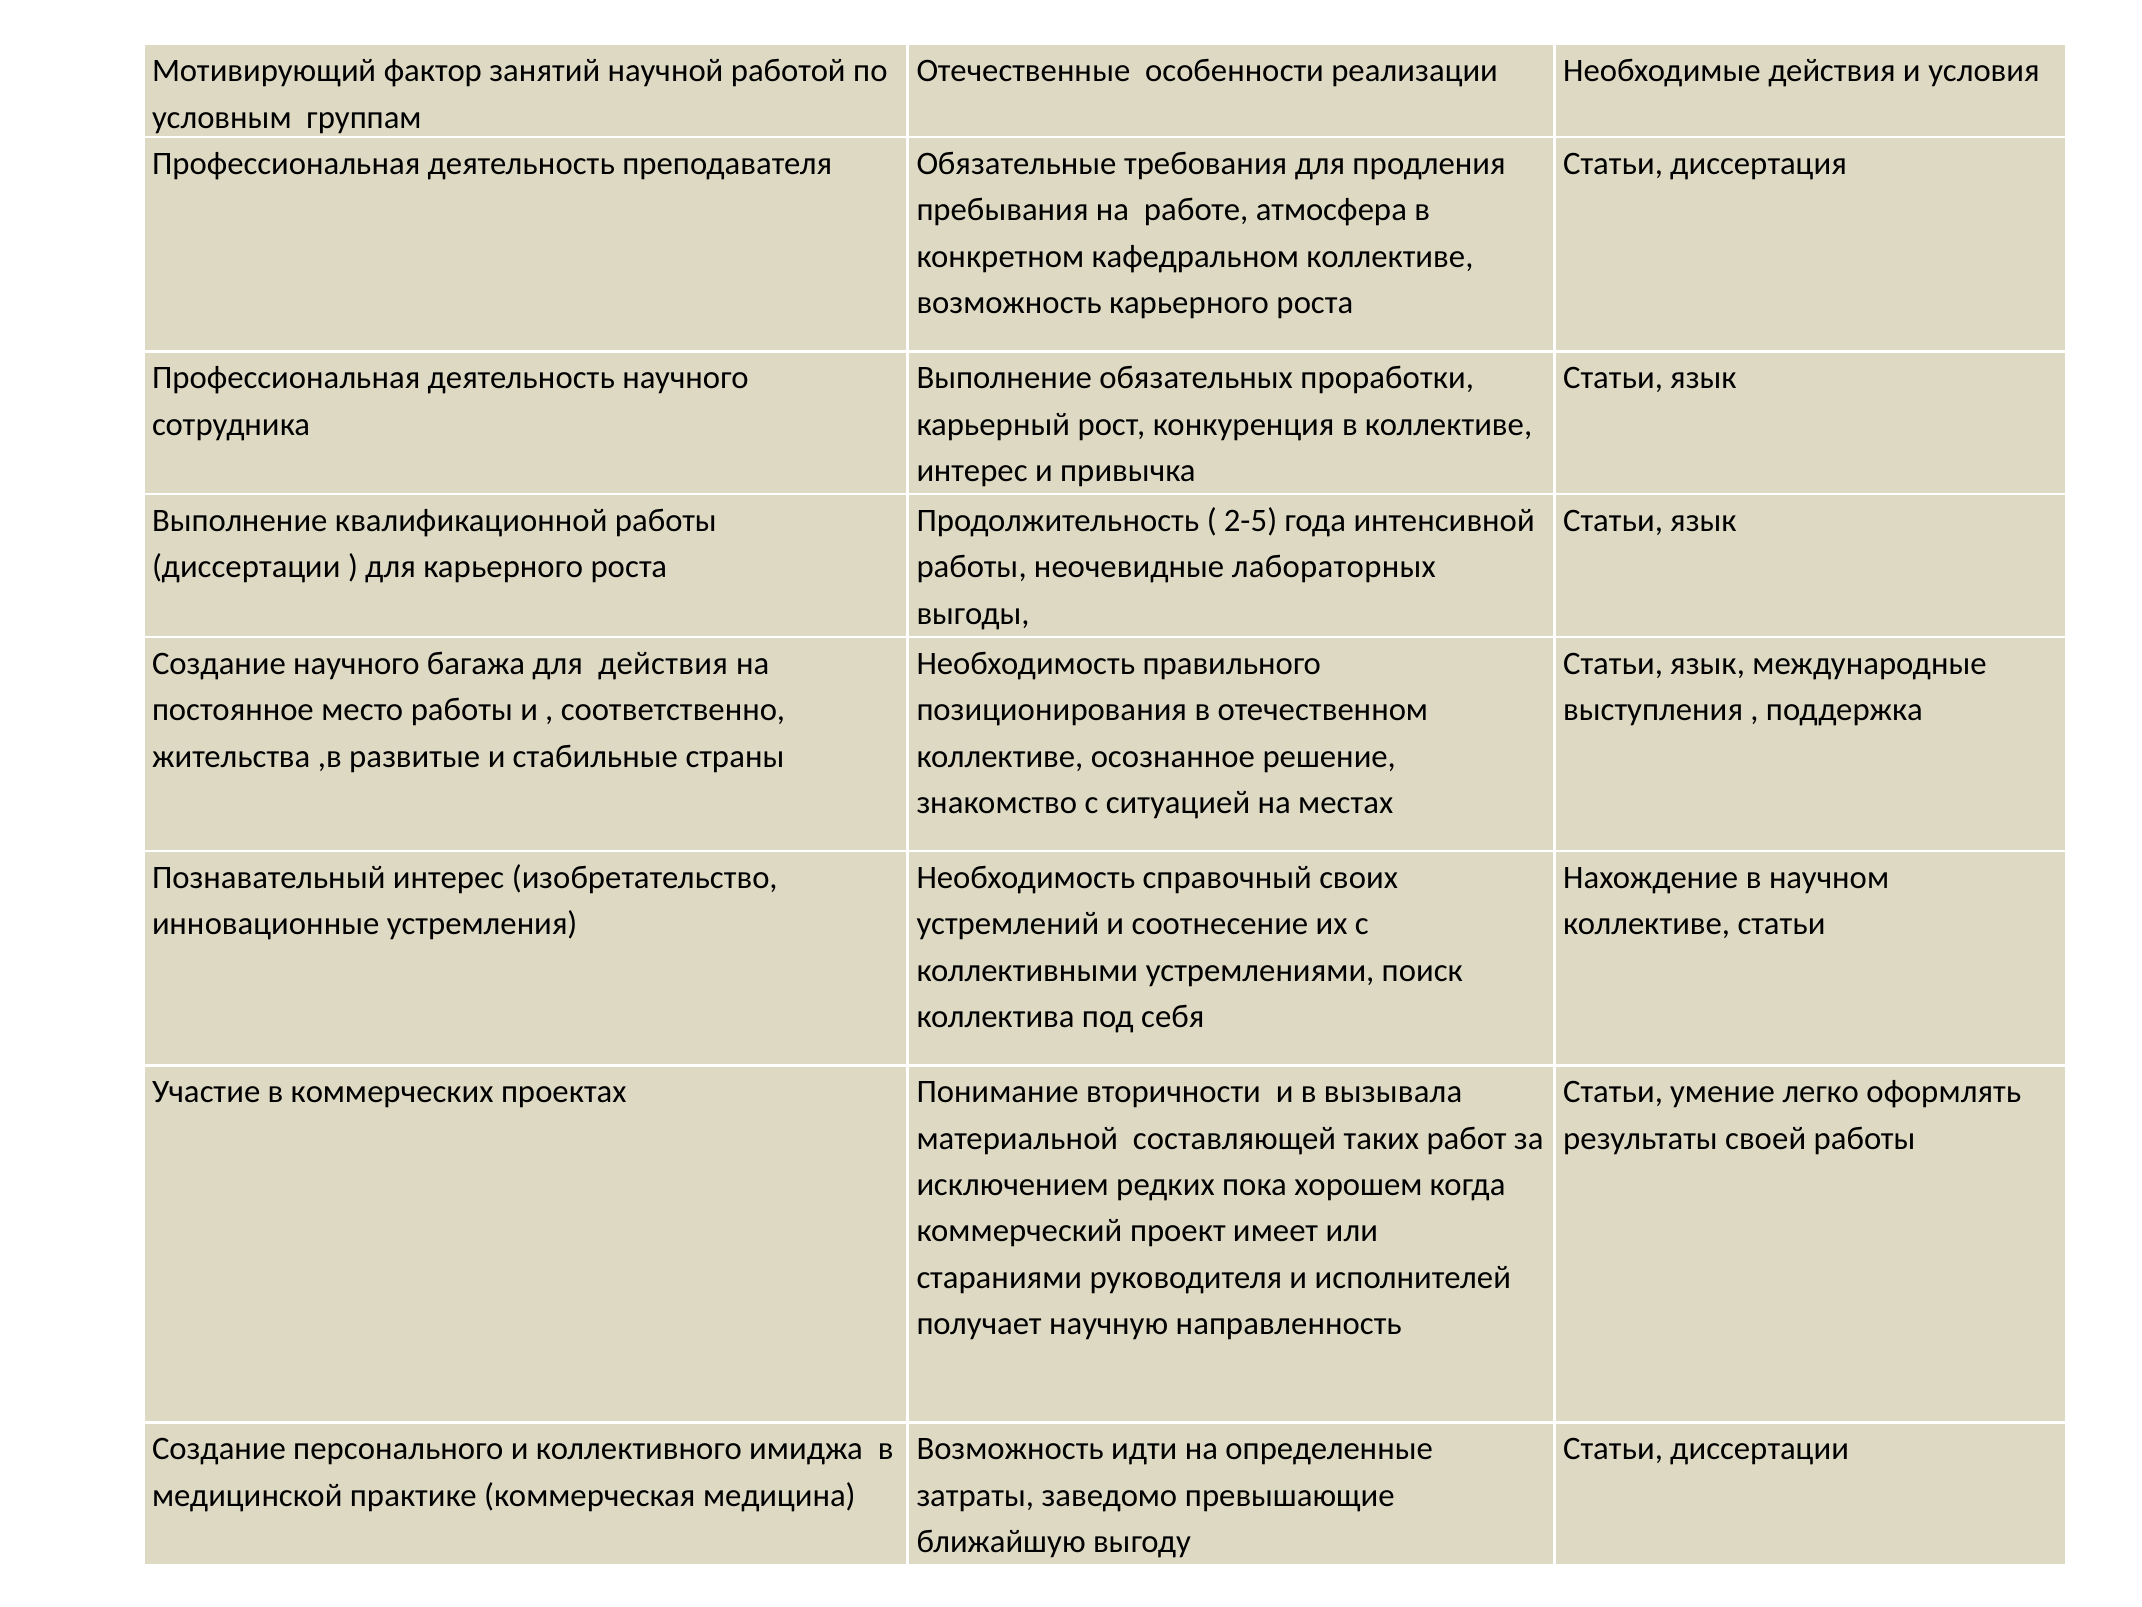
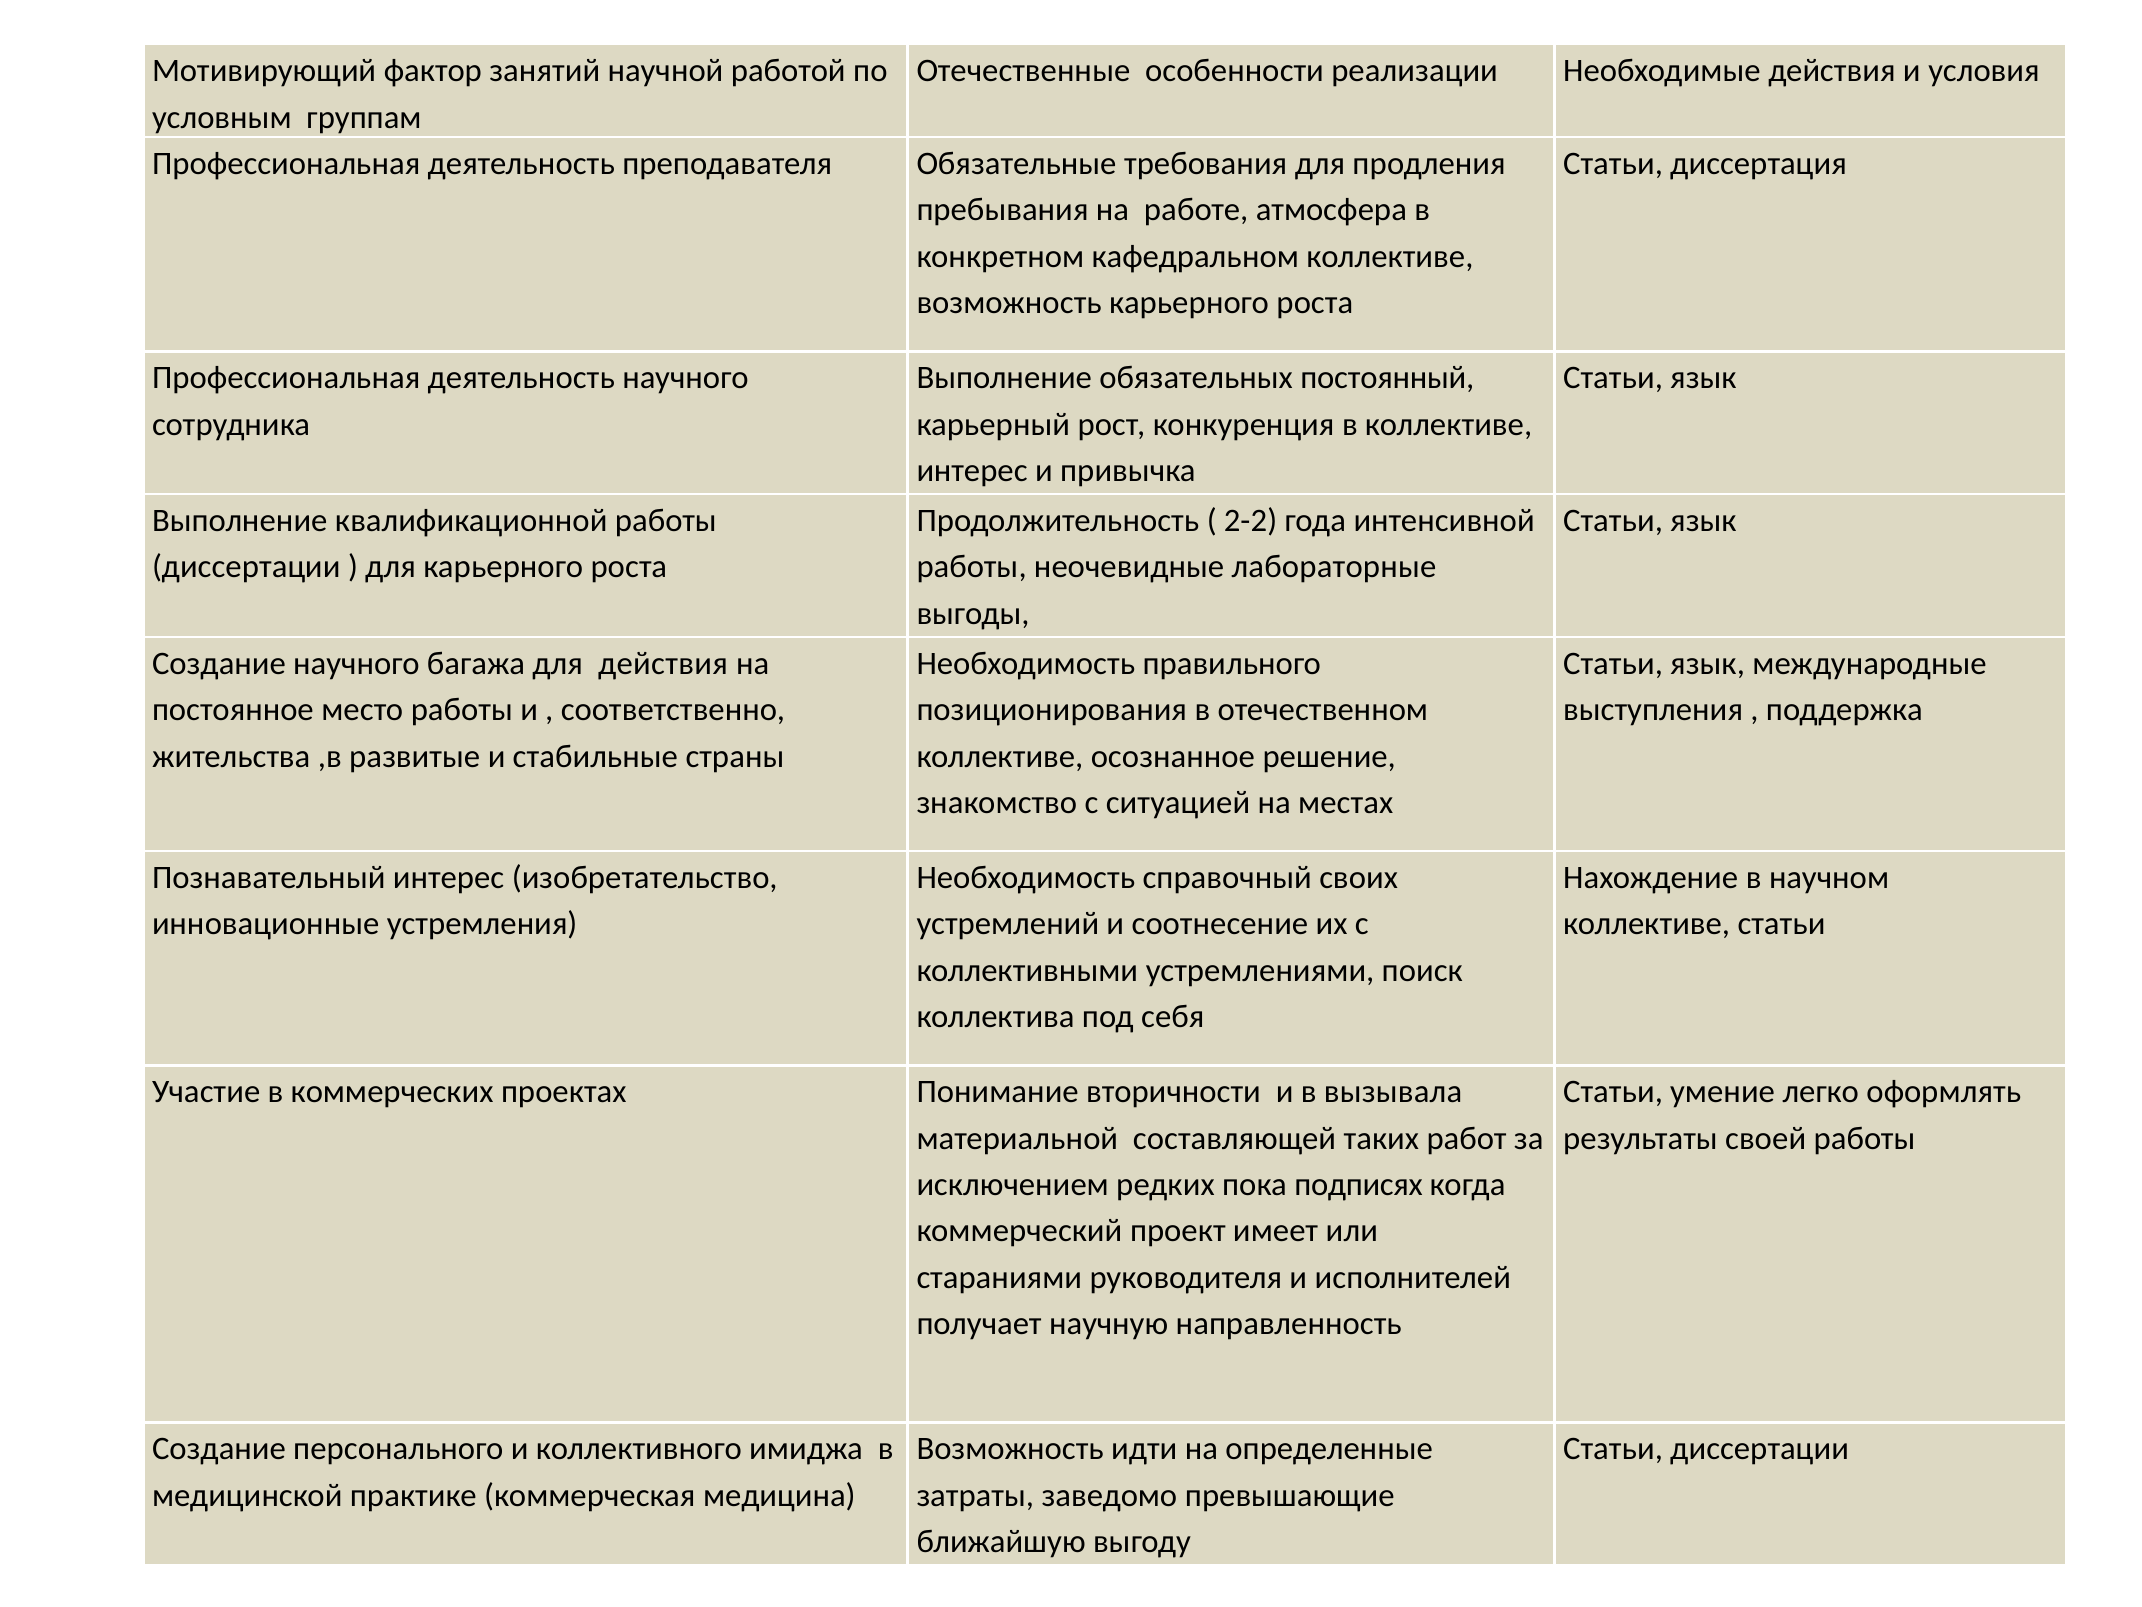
проработки: проработки -> постоянный (1387, 378)
2-5: 2-5 -> 2-2 (1251, 521)
лабораторных: лабораторных -> лабораторные (1334, 567)
хорошем: хорошем -> подписях (1359, 1184)
